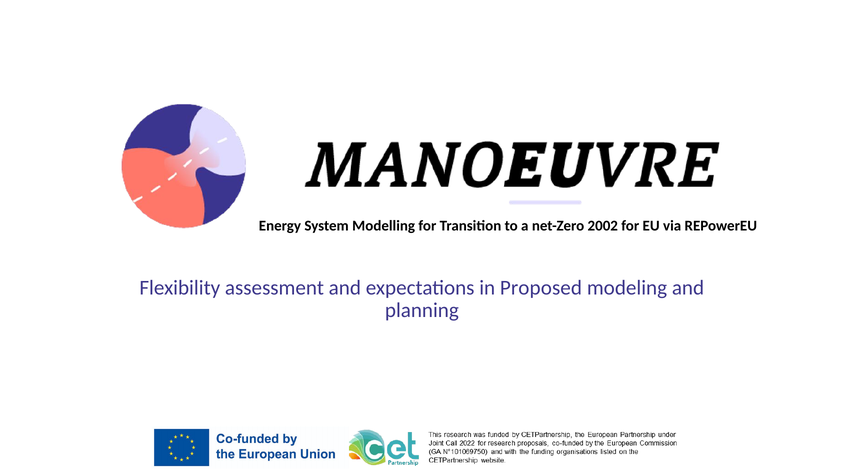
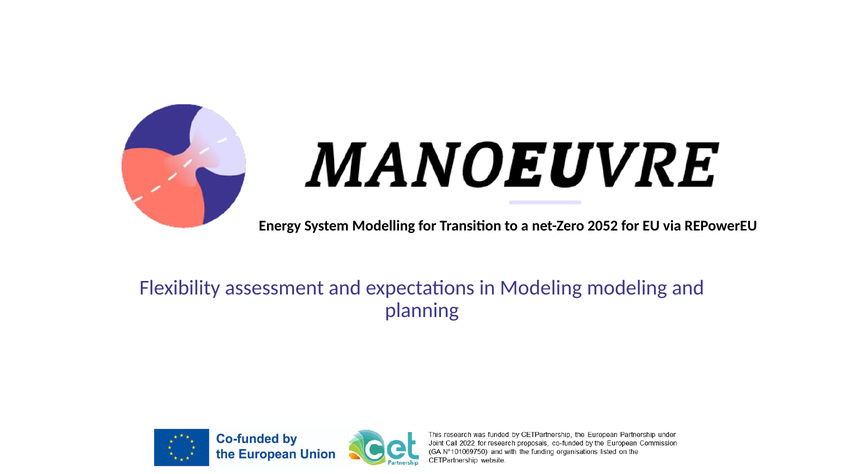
2002: 2002 -> 2052 (603, 226)
in Proposed: Proposed -> Modeling (541, 288)
